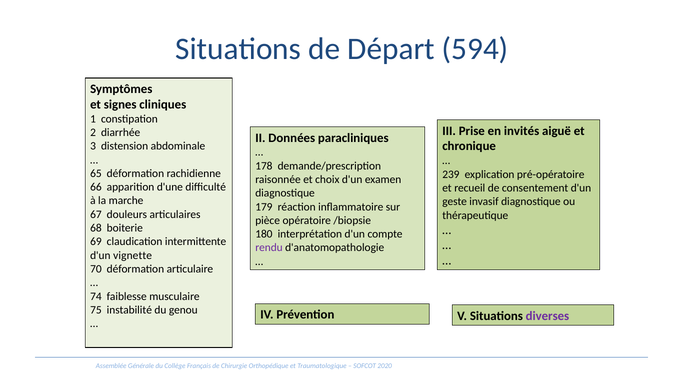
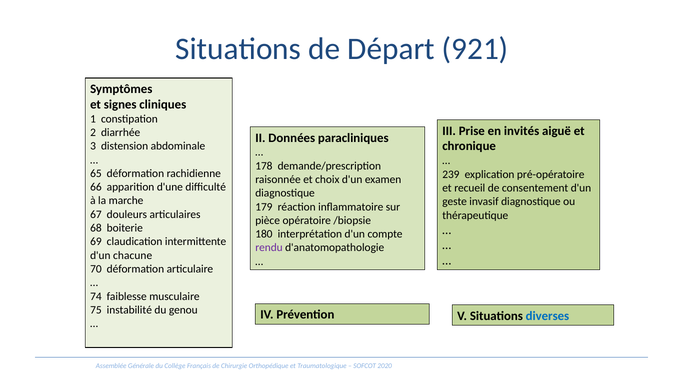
594: 594 -> 921 (475, 49)
vignette: vignette -> chacune (133, 255)
diverses colour: purple -> blue (547, 316)
